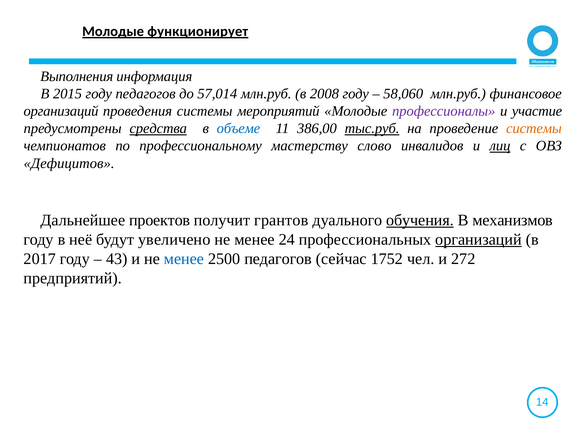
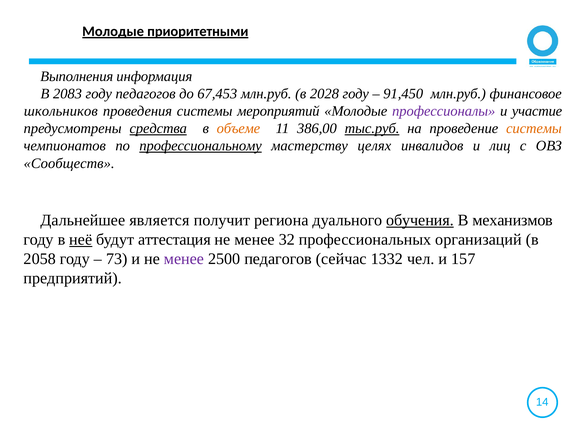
функционирует: функционирует -> приоритетными (198, 31)
2015: 2015 -> 2083 (67, 94)
57,014: 57,014 -> 67,453 (217, 94)
2008: 2008 -> 2028 (324, 94)
58,060: 58,060 -> 91,450 (403, 94)
организаций: организаций -> школьников (61, 111)
объеме colour: blue -> orange (238, 129)
профессиональному underline: none -> present (201, 146)
слово: слово -> целях (374, 146)
лиц underline: present -> none (500, 146)
Дефицитов: Дефицитов -> Сообществ (69, 163)
проектов: проектов -> является (159, 220)
грантов: грантов -> региона (281, 220)
неё underline: none -> present (81, 240)
увеличено: увеличено -> аттестация (174, 240)
24: 24 -> 32 (287, 240)
организаций underline: present -> none (479, 240)
2017: 2017 -> 2058 (40, 259)
43: 43 -> 73 (117, 259)
менее colour: blue -> purple (184, 259)
1752: 1752 -> 1332 (387, 259)
272: 272 -> 157 (463, 259)
